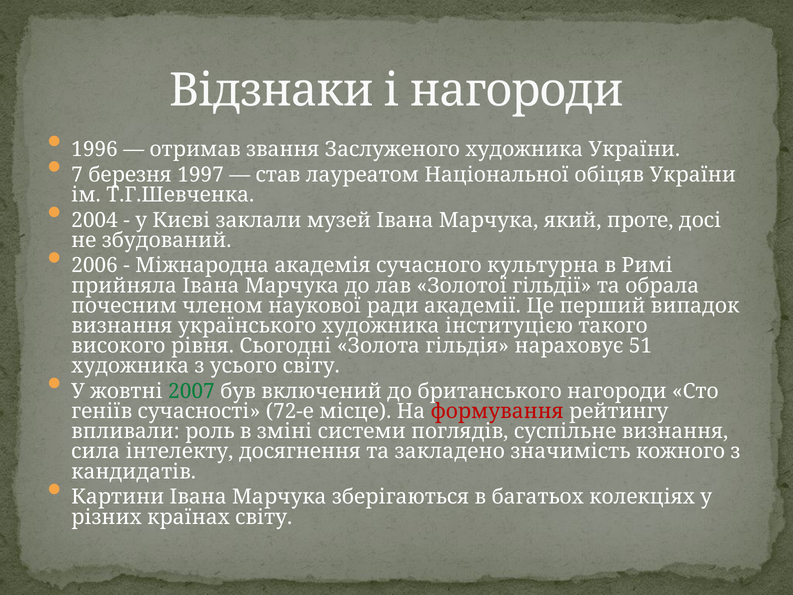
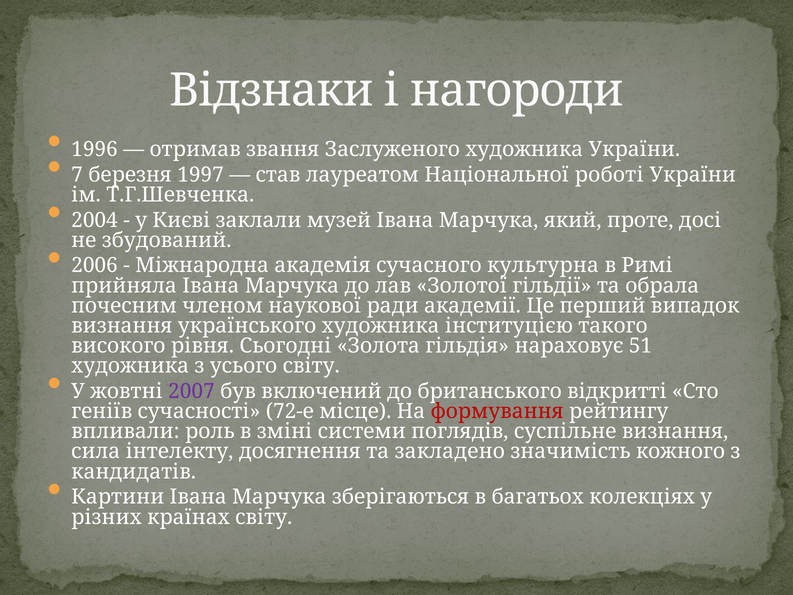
обіцяв: обіцяв -> роботі (609, 175)
2007 colour: green -> purple (191, 391)
британського нагороди: нагороди -> відкритті (617, 391)
